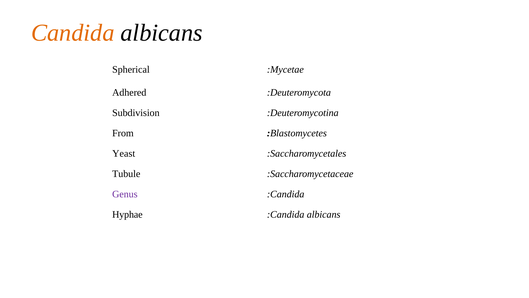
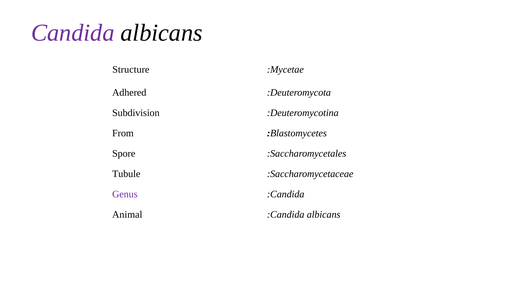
Candida colour: orange -> purple (73, 33)
Spherical: Spherical -> Structure (131, 70)
Yeast: Yeast -> Spore (124, 153)
Hyphae: Hyphae -> Animal (127, 214)
